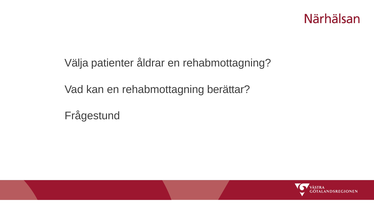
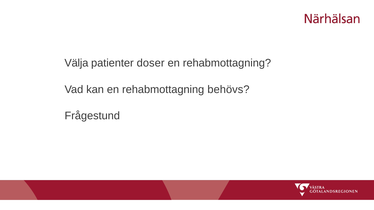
åldrar: åldrar -> doser (151, 63)
berättar: berättar -> behövs (228, 89)
